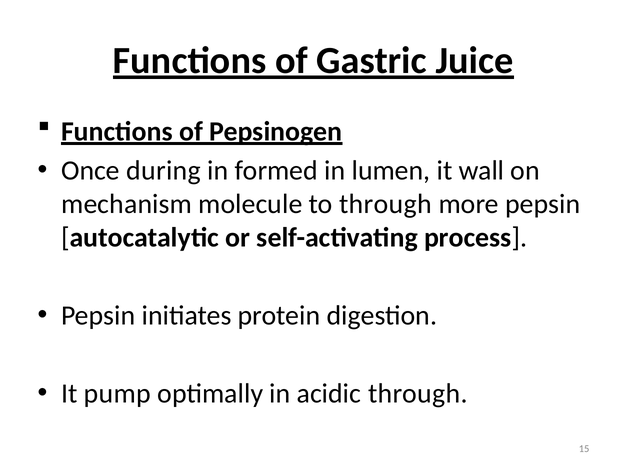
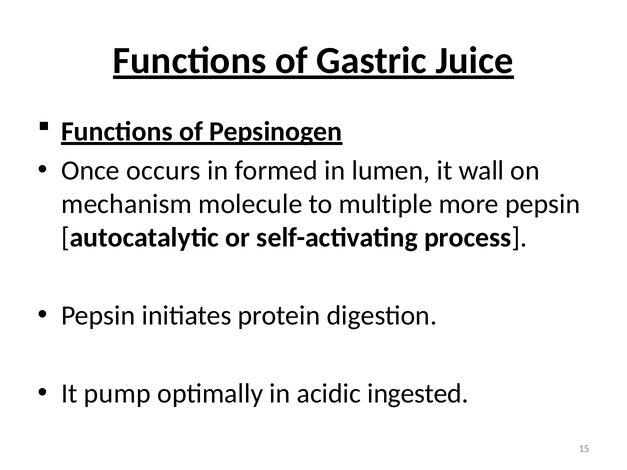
during: during -> occurs (164, 171)
to through: through -> multiple (386, 204)
acidic through: through -> ingested (418, 394)
